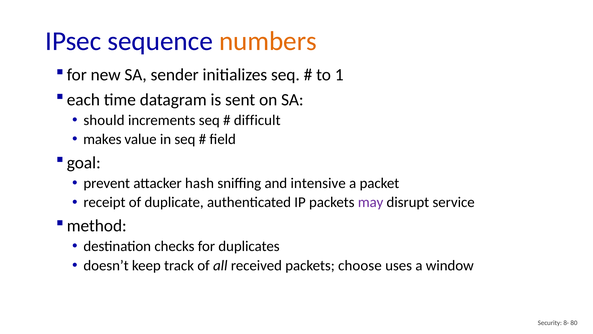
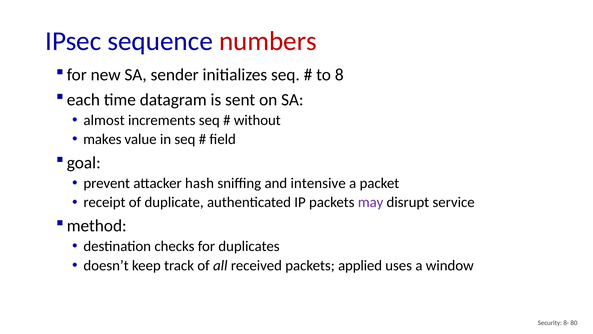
numbers colour: orange -> red (268, 41)
1: 1 -> 8 (339, 75)
should: should -> almost (104, 120)
difficult: difficult -> without (257, 120)
choose: choose -> applied (360, 265)
